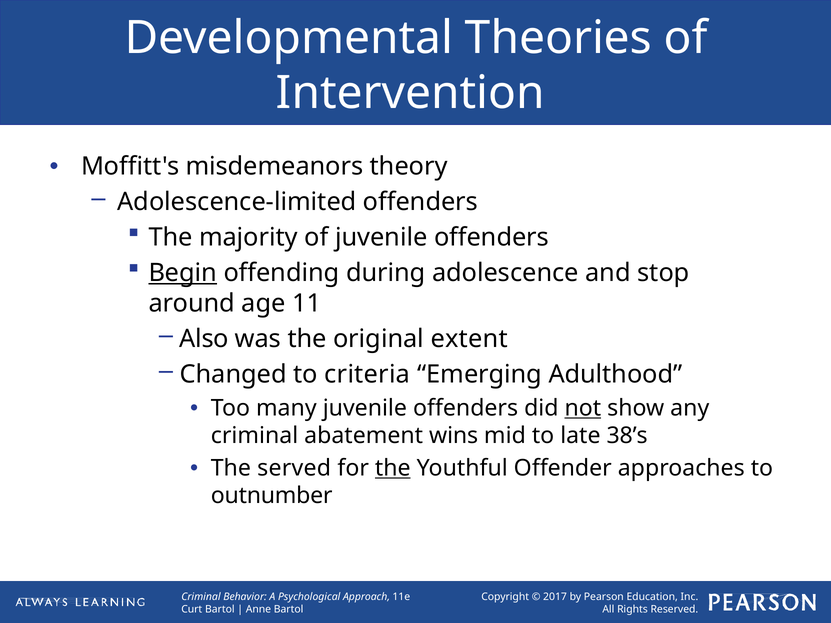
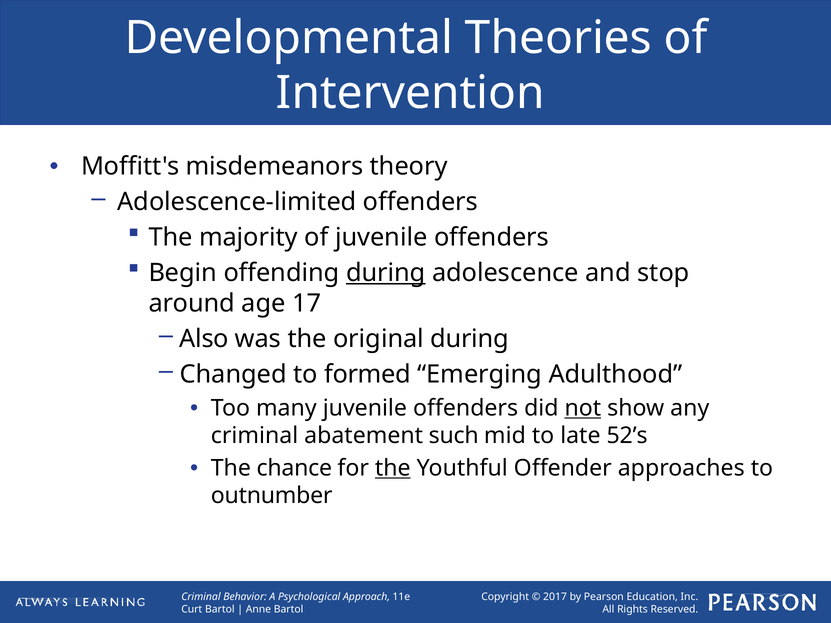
Begin underline: present -> none (183, 273)
during underline: none -> present (386, 273)
11: 11 -> 17 (307, 304)
original extent: extent -> during (469, 339)
criteria: criteria -> formed (368, 375)
wins: wins -> such (454, 436)
38’s: 38’s -> 52’s (627, 436)
served: served -> chance (294, 468)
